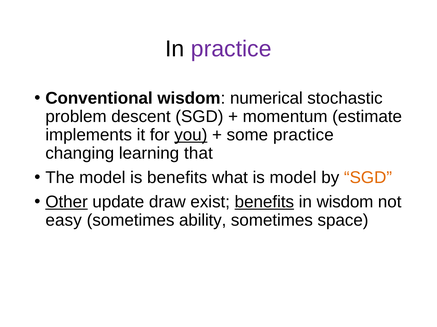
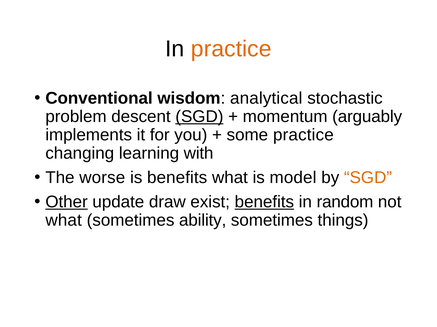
practice colour: purple -> orange (231, 49)
numerical: numerical -> analytical (266, 99)
SGD underline: none -> present (199, 117)
estimate: estimate -> arguably (367, 117)
you underline: present -> none (191, 135)
that: that -> with (199, 154)
The model: model -> worse (102, 178)
in wisdom: wisdom -> random (345, 202)
easy: easy -> what (64, 221)
space: space -> things (343, 221)
